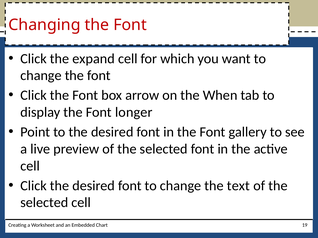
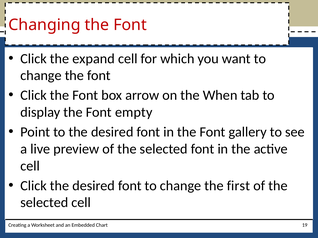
longer: longer -> empty (134, 112)
text: text -> first (238, 186)
